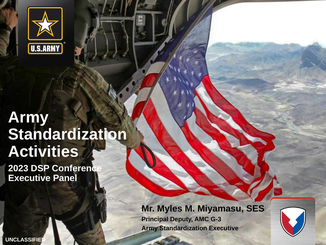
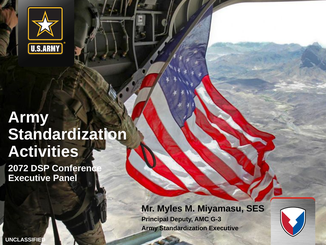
2023: 2023 -> 2072 (18, 168)
